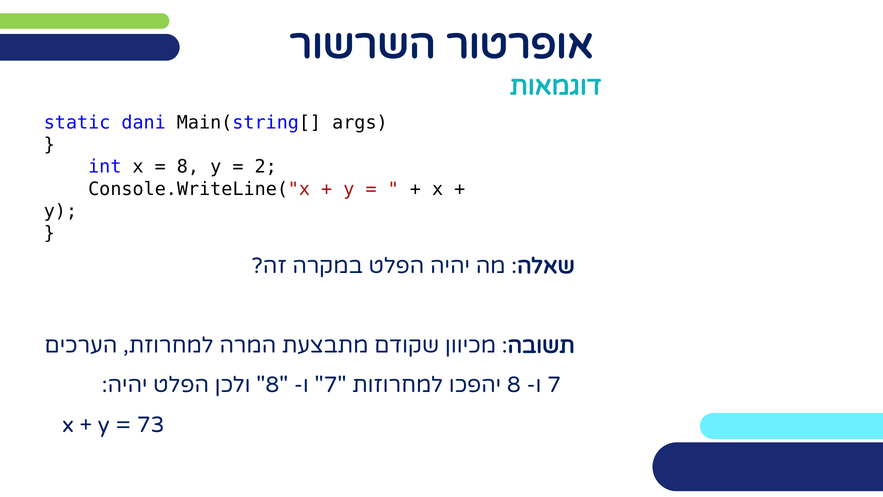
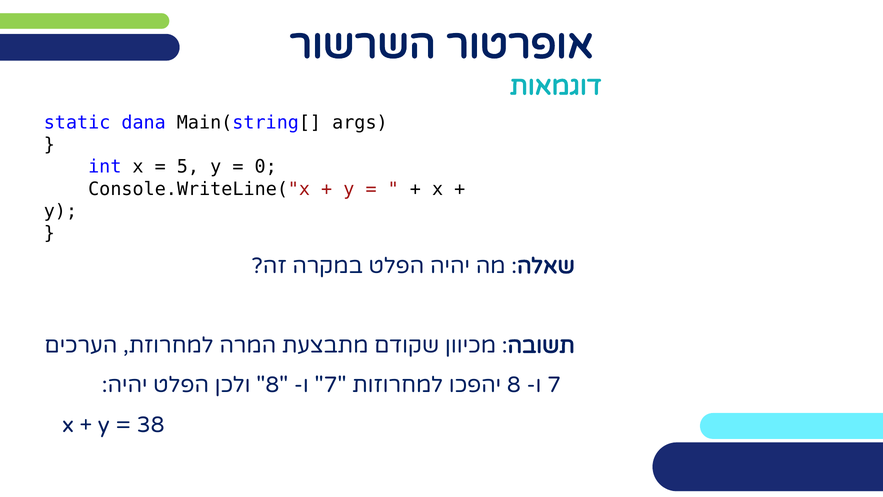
dani: dani -> dana (144, 123)
8: 8 -> 5 (188, 167)
2: 2 -> 0 (266, 167)
73: 73 -> 38 (151, 425)
